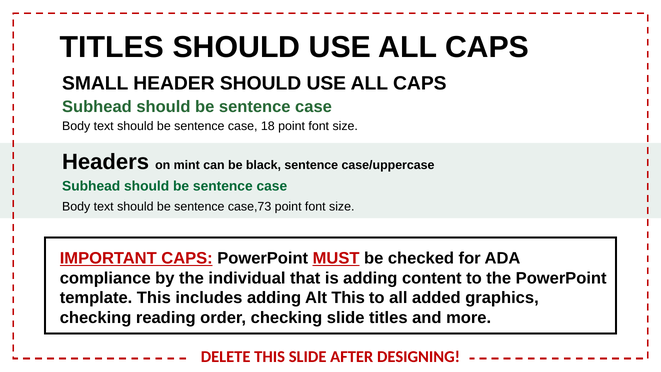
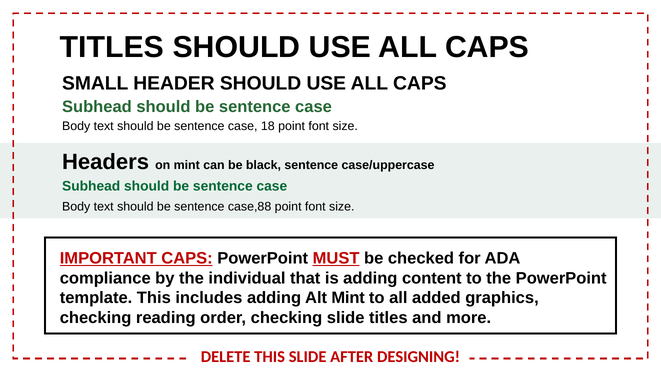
case,73: case,73 -> case,88 (250, 206)
Alt This: This -> Mint (348, 298)
